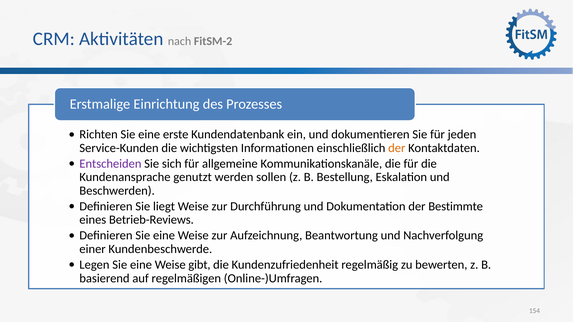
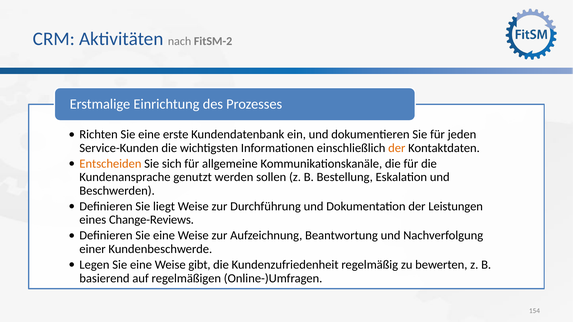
Entscheiden colour: purple -> orange (110, 164)
Bestimmte: Bestimmte -> Leistungen (456, 207)
Betrieb-Reviews: Betrieb-Reviews -> Change-Reviews (151, 220)
